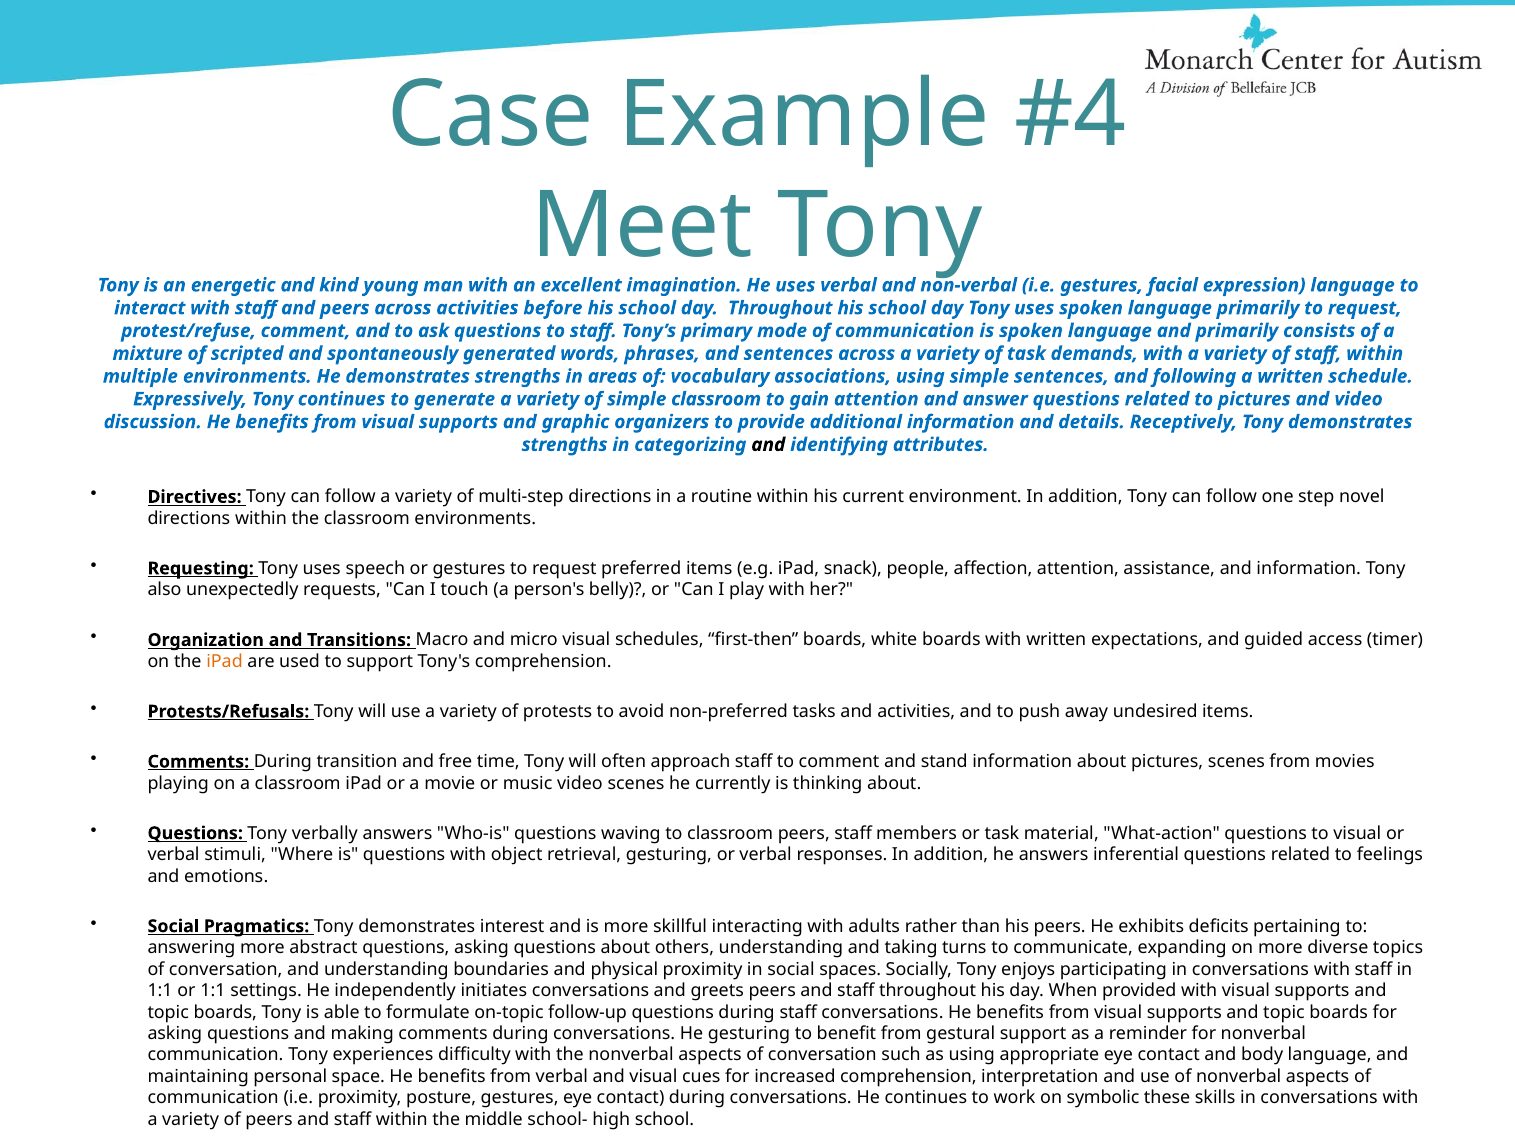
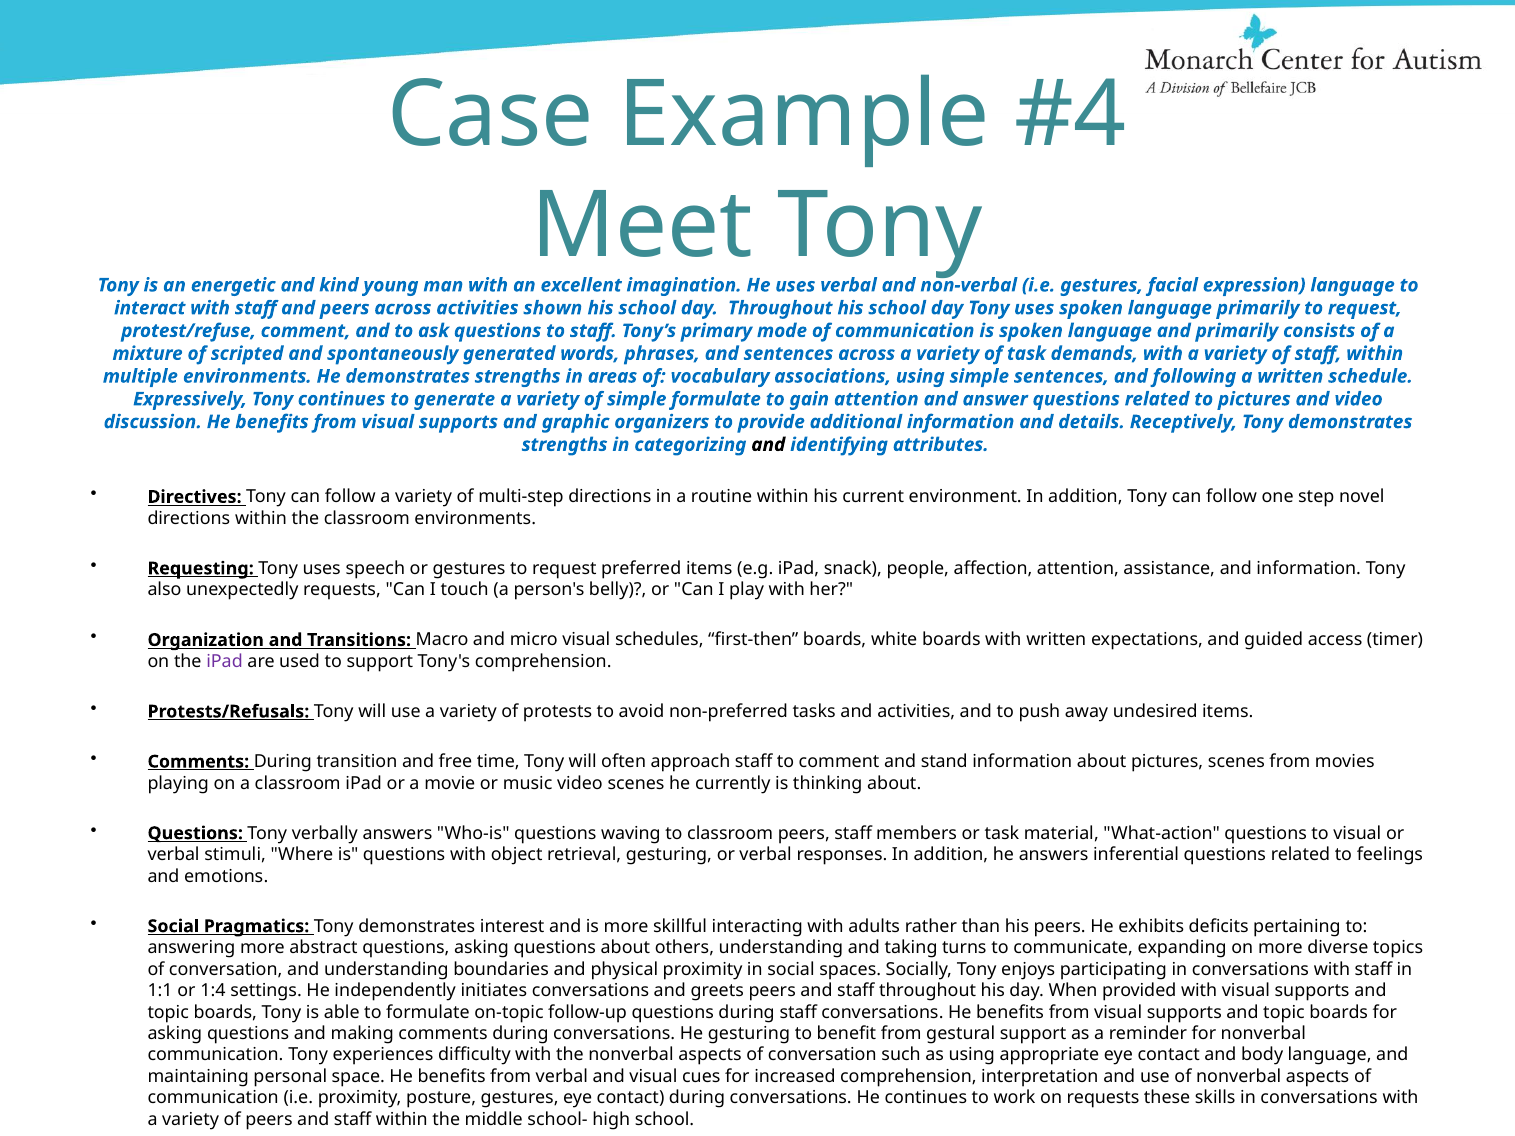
before: before -> shown (553, 308)
simple classroom: classroom -> formulate (716, 399)
iPad colour: orange -> purple (225, 662)
or 1:1: 1:1 -> 1:4 (213, 991)
on symbolic: symbolic -> requests (1103, 1098)
